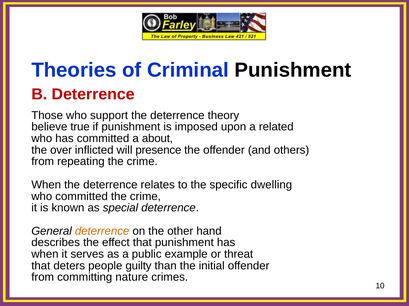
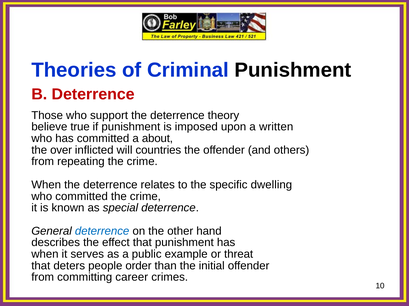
related: related -> written (276, 127)
presence: presence -> countries (158, 150)
deterrence colour: orange -> blue (102, 232)
guilty: guilty -> order (139, 266)
nature: nature -> career (132, 278)
